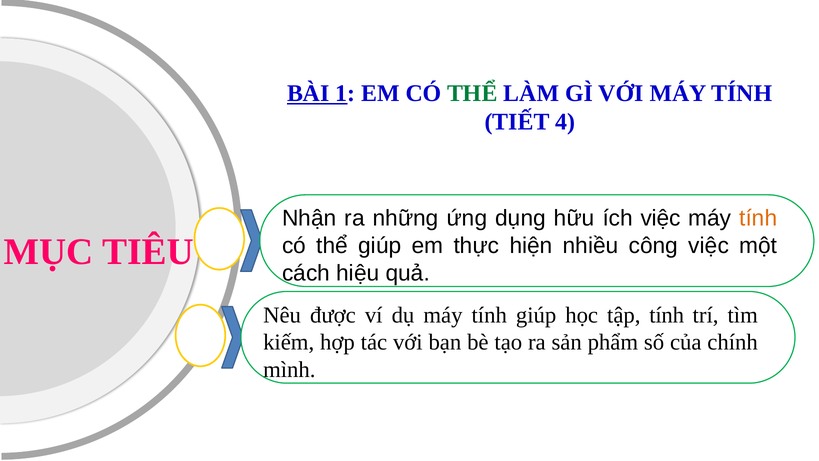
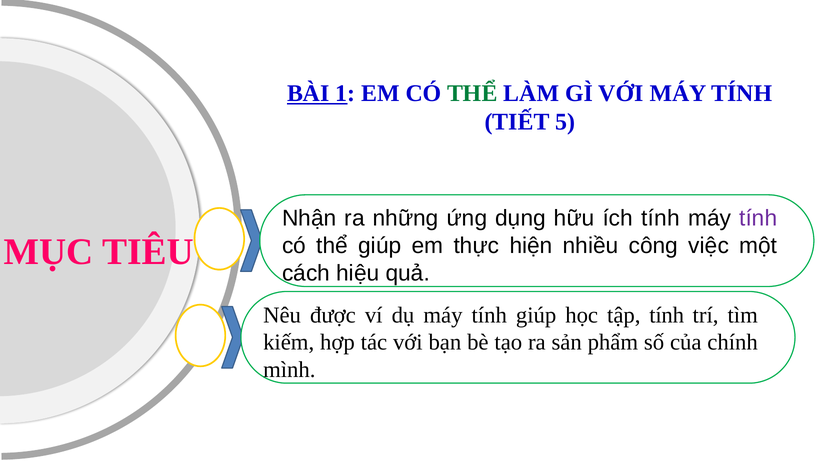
4: 4 -> 5 (565, 122)
ích việc: việc -> tính (660, 218)
tính colour: orange -> purple (758, 218)
